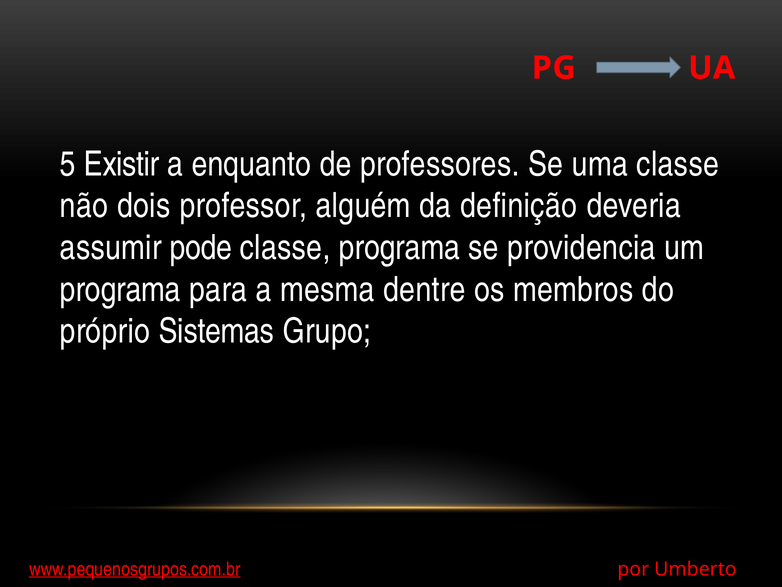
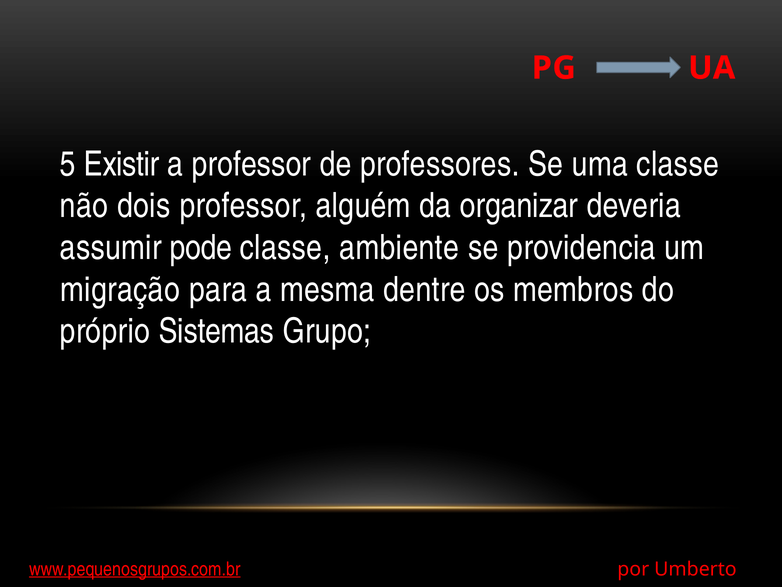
a enquanto: enquanto -> professor (251, 164)
definição: definição -> organizar (519, 206)
classe programa: programa -> ambiente (399, 248)
programa: programa -> migração (120, 289)
